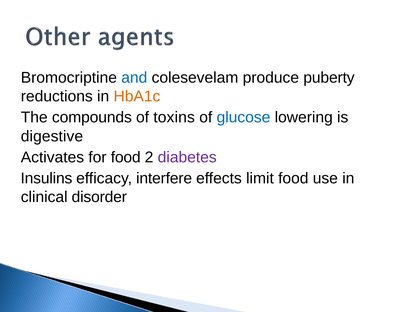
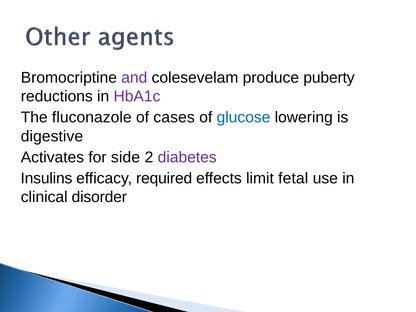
and colour: blue -> purple (134, 78)
HbA1c colour: orange -> purple (137, 96)
compounds: compounds -> fluconazole (92, 117)
toxins: toxins -> cases (174, 117)
for food: food -> side (126, 157)
interfere: interfere -> required (164, 178)
limit food: food -> fetal (293, 178)
